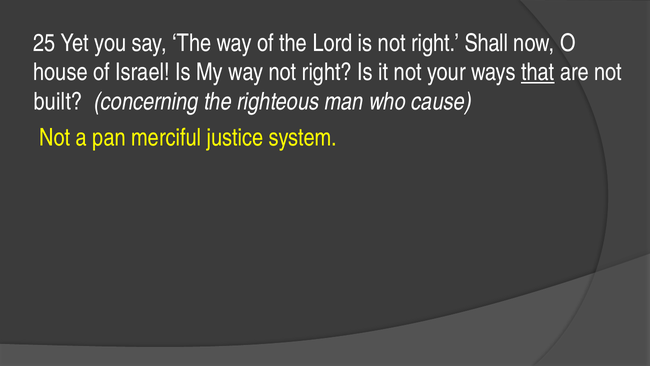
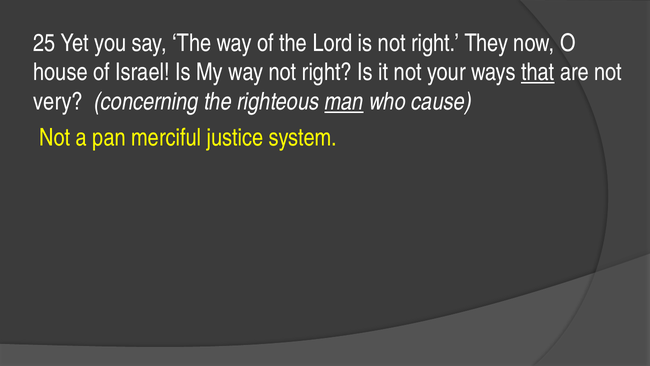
Shall: Shall -> They (486, 43)
built: built -> very (58, 102)
man underline: none -> present (344, 102)
